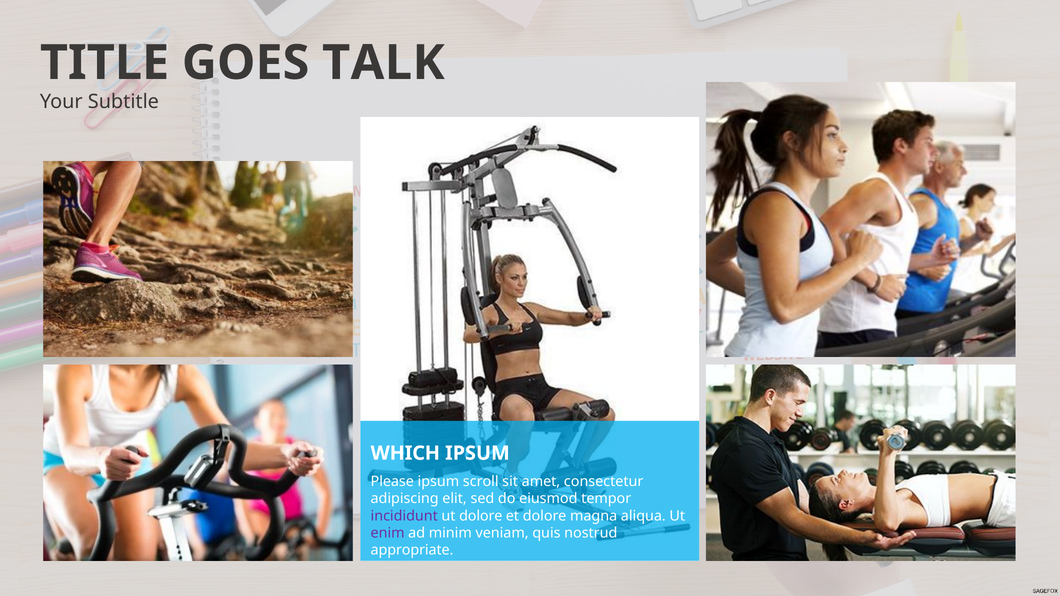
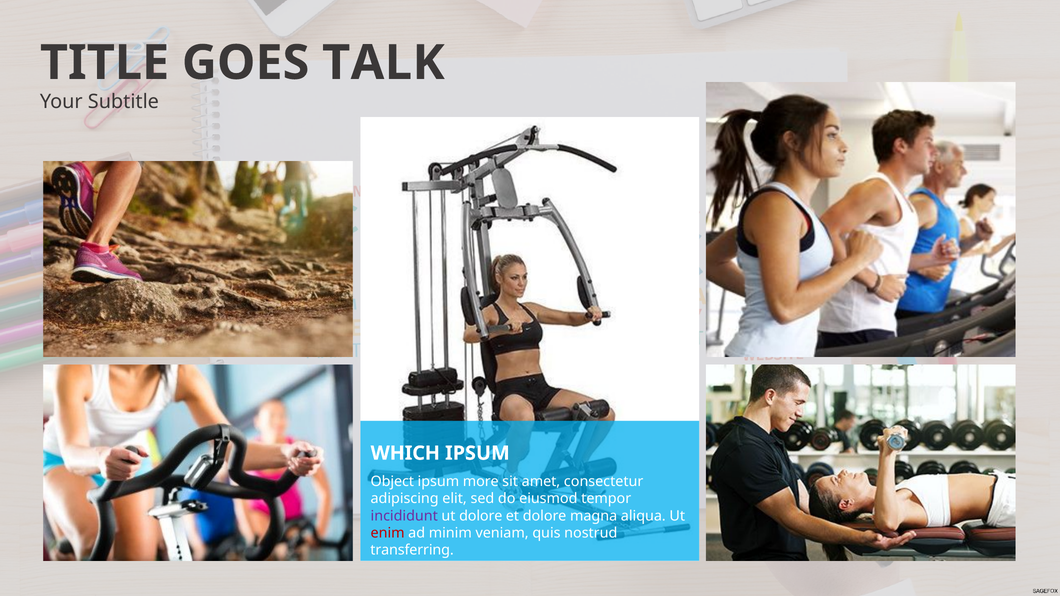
Please: Please -> Object (392, 481)
scroll: scroll -> more (481, 481)
enim colour: purple -> red (388, 533)
appropriate: appropriate -> transferring (412, 550)
